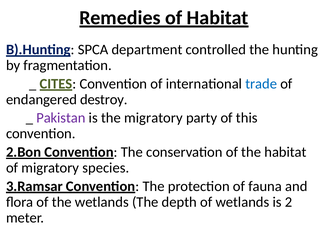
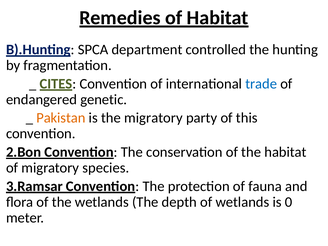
destroy: destroy -> genetic (104, 100)
Pakistan colour: purple -> orange (61, 118)
2: 2 -> 0 (289, 202)
